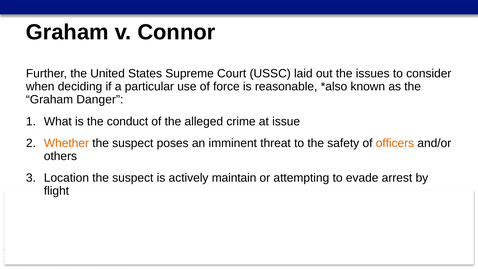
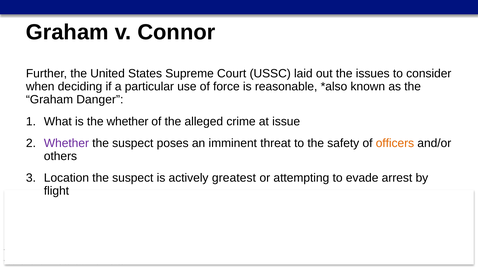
the conduct: conduct -> whether (128, 121)
Whether colour: orange -> purple (66, 143)
maintain: maintain -> greatest (234, 178)
